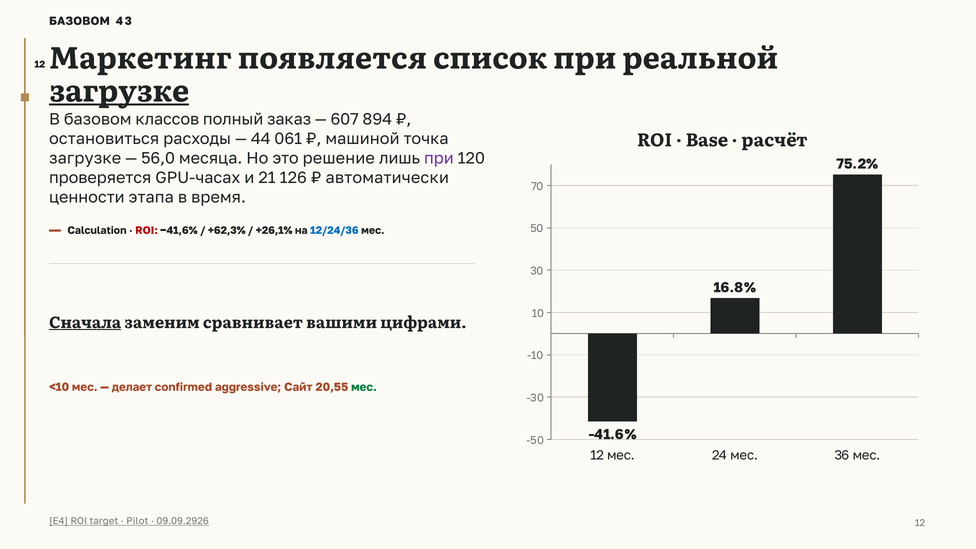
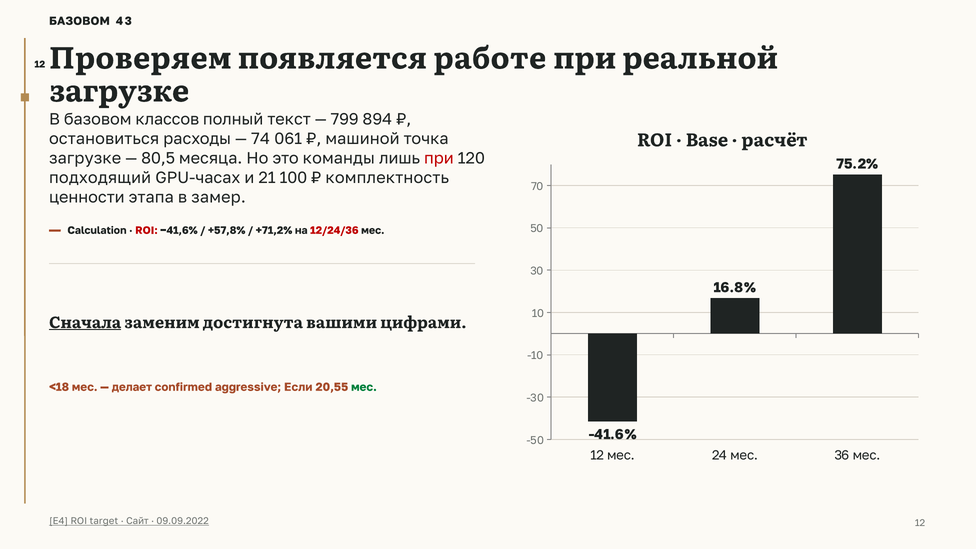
Маркетинг: Маркетинг -> Проверяем (140, 58)
список: список -> работе (490, 58)
загрузке underline: present -> none (119, 91)
заказ: заказ -> текст (289, 119)
607: 607 -> 799 (345, 119)
44: 44 -> 74 (261, 139)
56,0: 56,0 -> 80,5 (158, 158)
решение: решение -> команды (339, 158)
при colour: purple -> red (439, 158)
проверяется: проверяется -> подходящий (100, 178)
126: 126 -> 100 (293, 178)
автоматически: автоматически -> комплектность (387, 178)
время: время -> замер (219, 197)
+62,3%: +62,3% -> +57,8% (227, 230)
+26,1%: +26,1% -> +71,2% (274, 230)
12/24/36 colour: blue -> red (334, 230)
сравнивает: сравнивает -> достигнута (253, 323)
<10: <10 -> <18 (59, 387)
Сайт: Сайт -> Если (298, 387)
Pilot: Pilot -> Сайт (137, 521)
09.09.2926: 09.09.2926 -> 09.09.2022 (183, 521)
